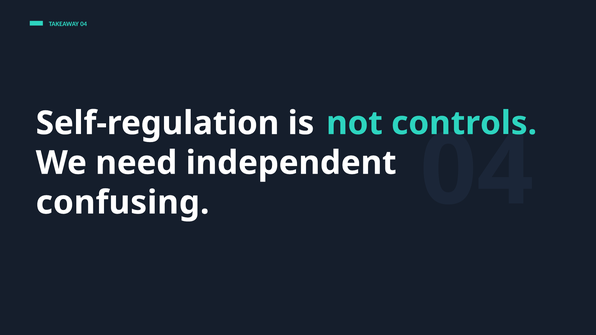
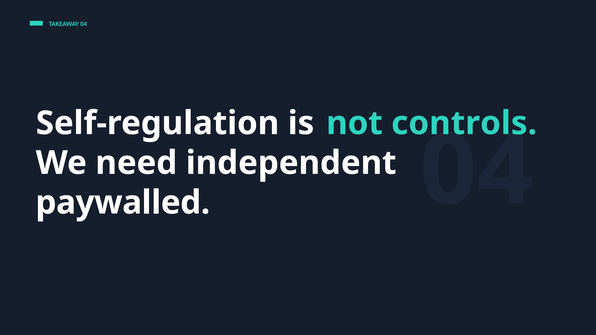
confusing: confusing -> paywalled (123, 203)
